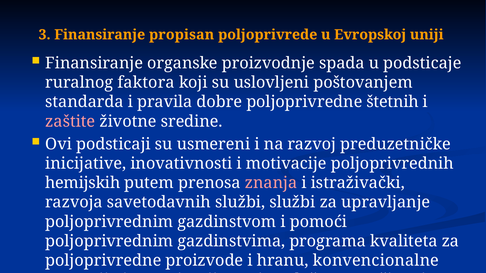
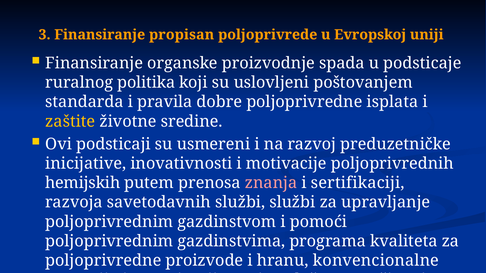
faktora: faktora -> politika (146, 83)
štetnih: štetnih -> isplata (392, 102)
zaštite colour: pink -> yellow (70, 122)
istraživački: istraživački -> sertifikaciji (358, 183)
